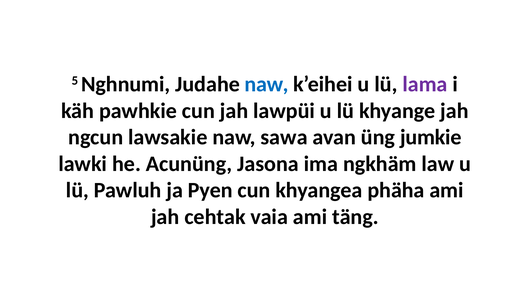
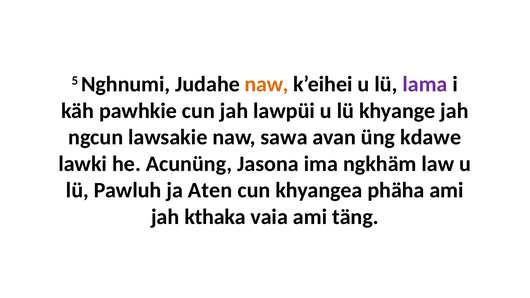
naw colour: blue -> orange (267, 84)
jumkie: jumkie -> kdawe (431, 137)
Pyen: Pyen -> Aten (210, 190)
cehtak: cehtak -> kthaka (215, 217)
